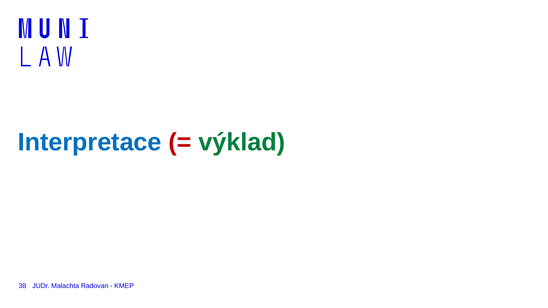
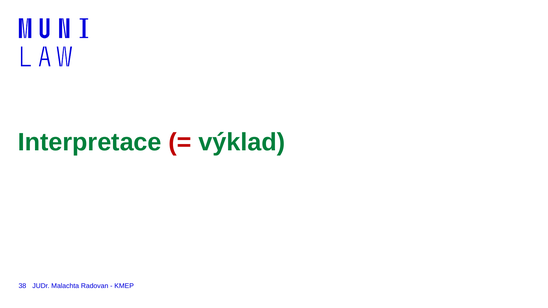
Interpretace colour: blue -> green (90, 142)
